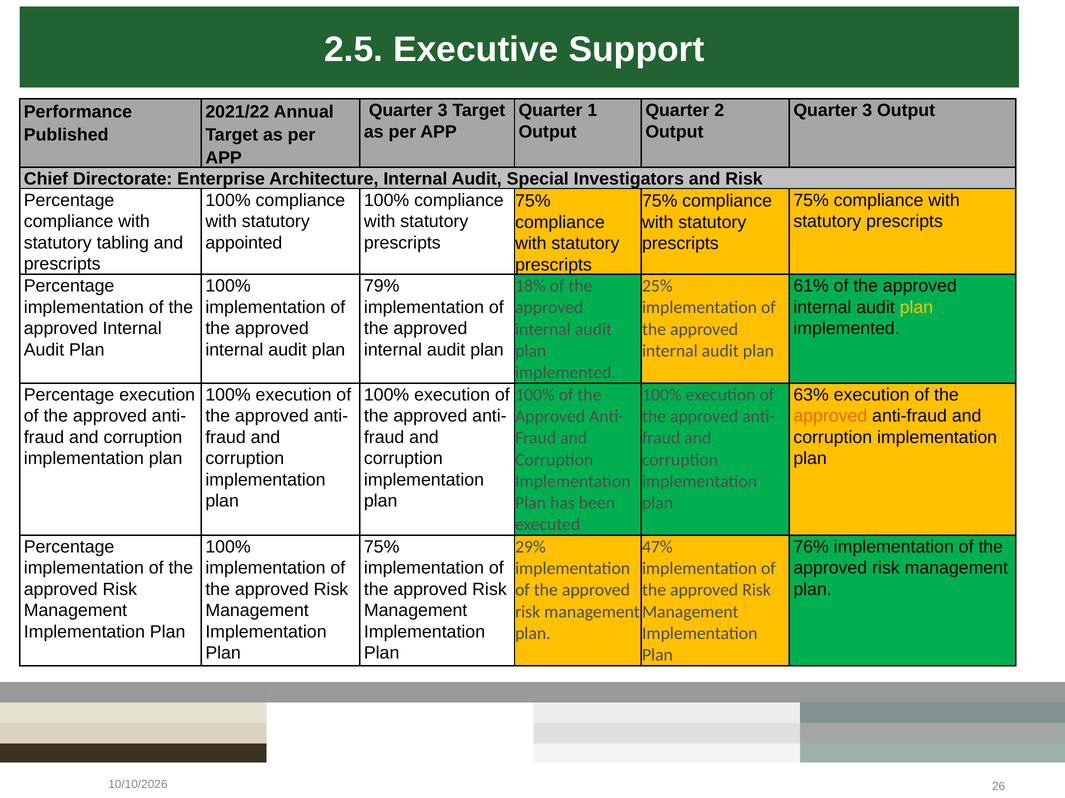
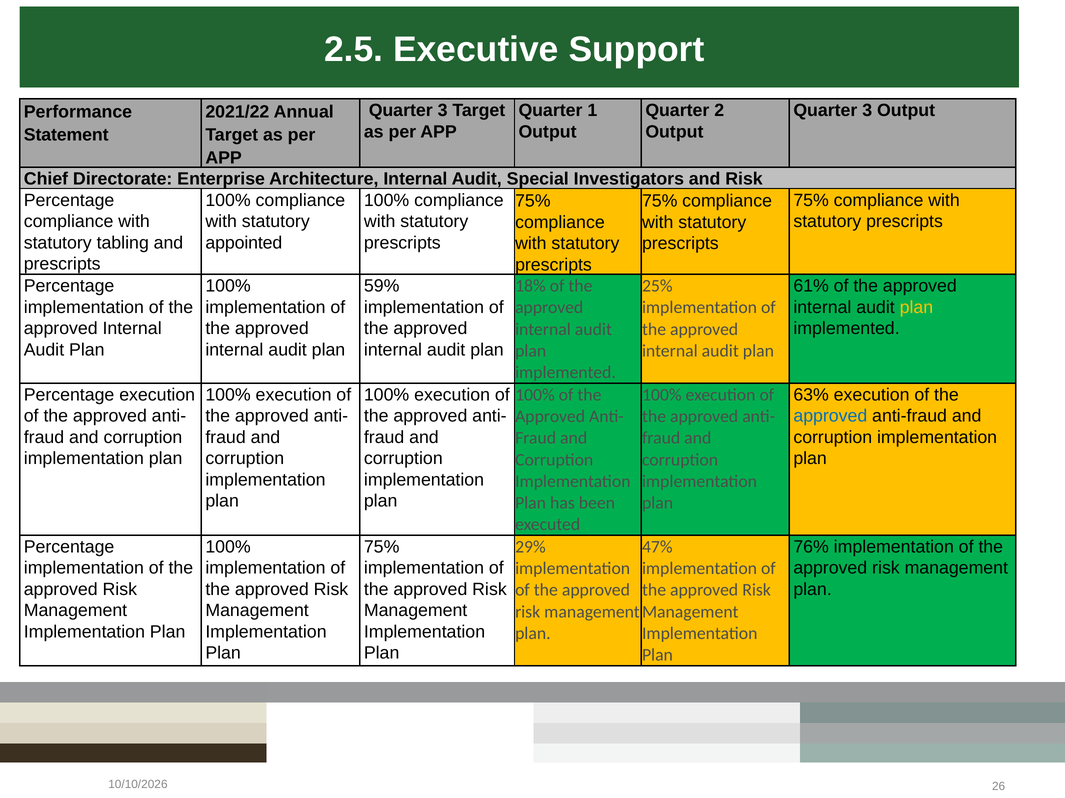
Published: Published -> Statement (66, 135)
79%: 79% -> 59% (382, 286)
approved colour: orange -> blue (830, 416)
